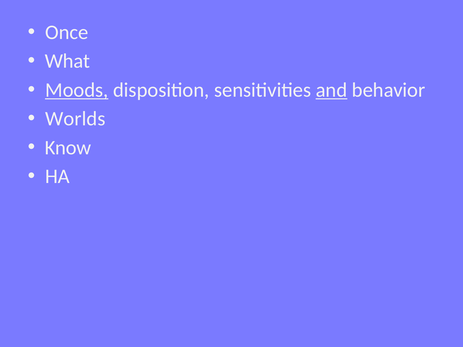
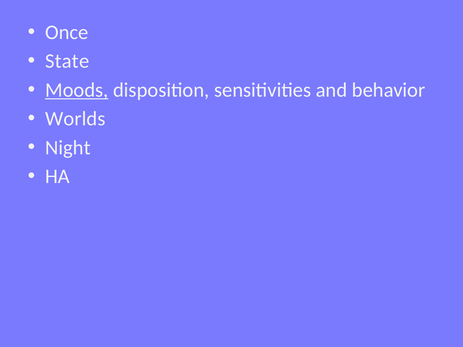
What: What -> State (67, 61)
and underline: present -> none (332, 90)
Know: Know -> Night (68, 148)
